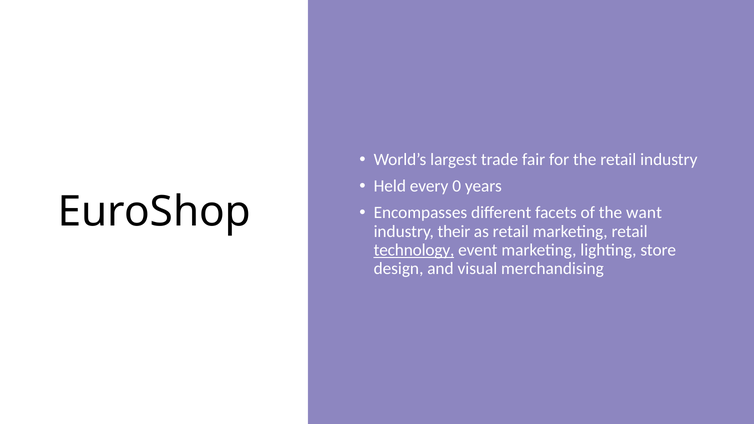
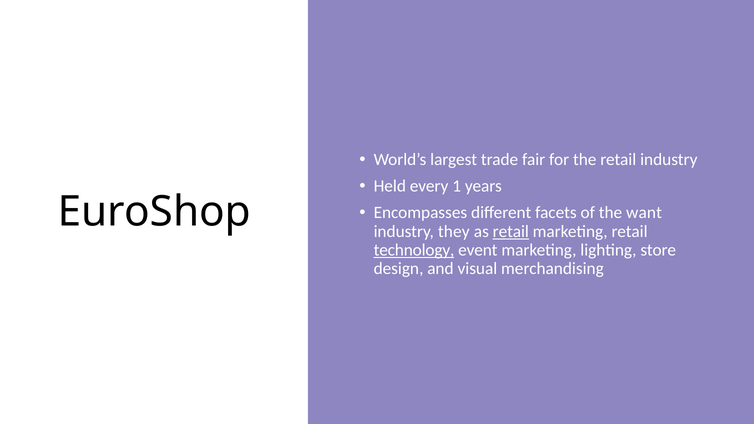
0: 0 -> 1 (457, 186)
their: their -> they (454, 231)
retail underline: none -> present (511, 231)
